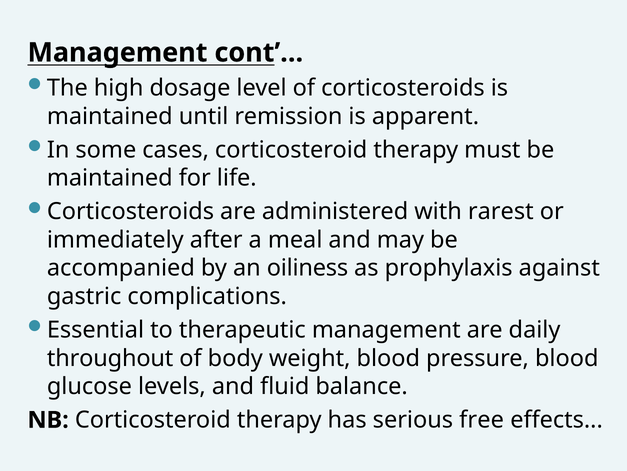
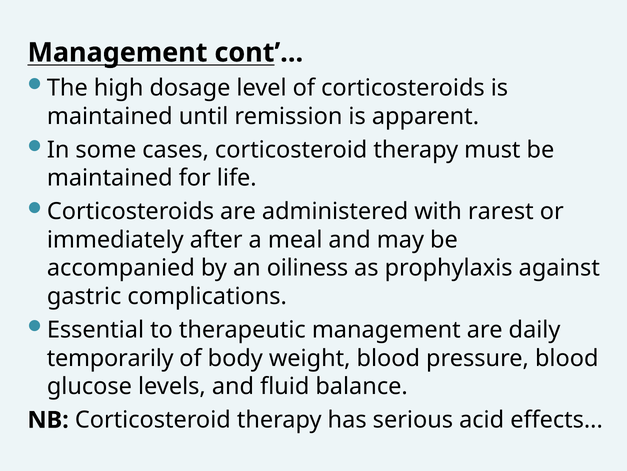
throughout: throughout -> temporarily (110, 358)
free: free -> acid (482, 419)
